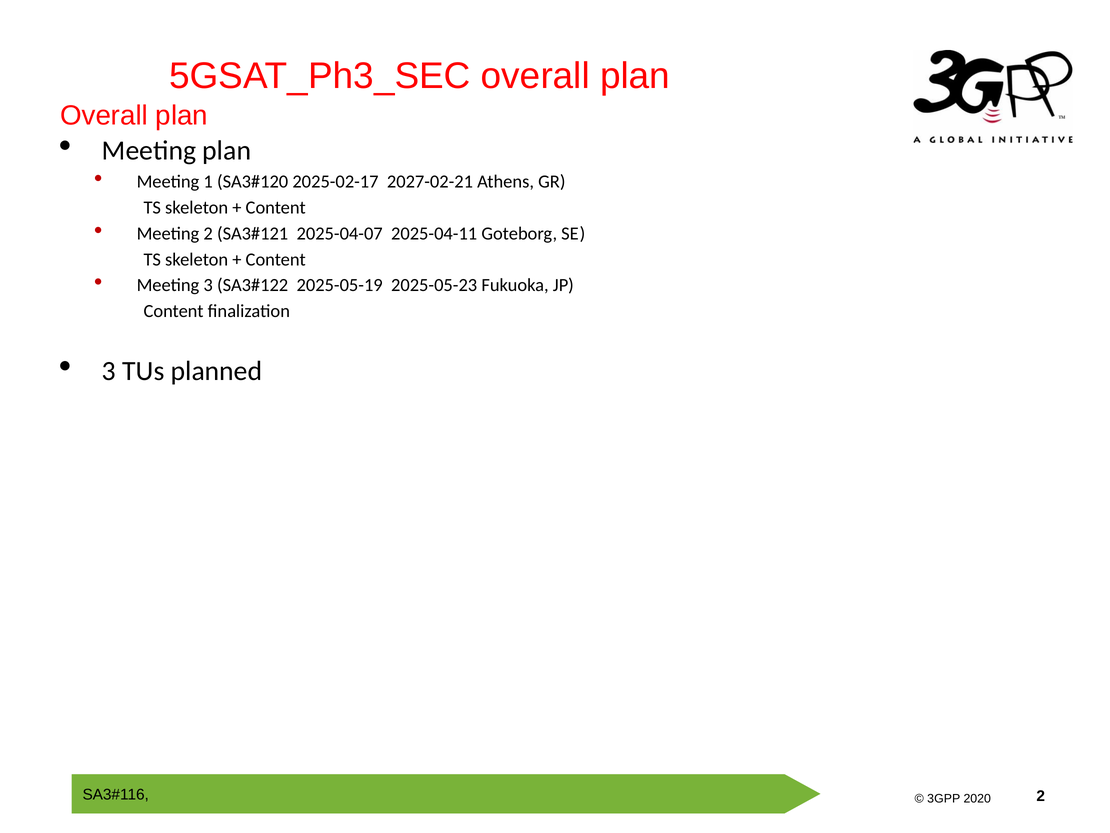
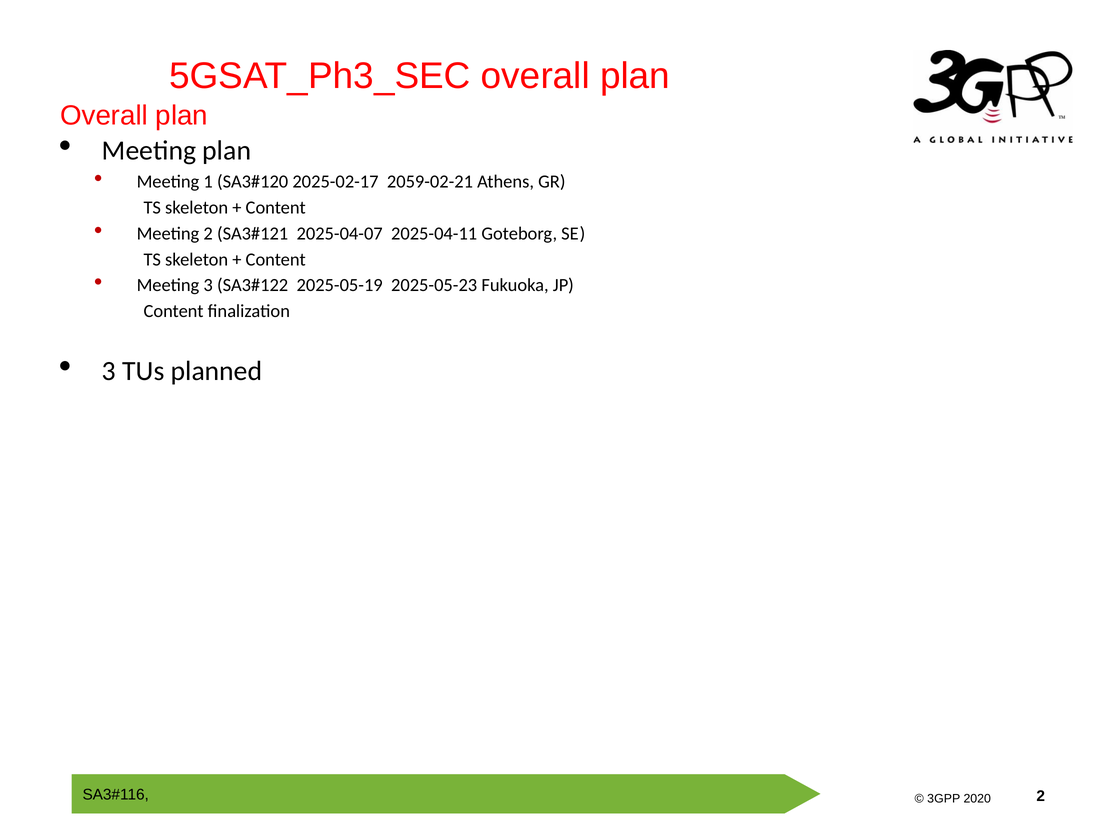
2027-02-21: 2027-02-21 -> 2059-02-21 (430, 182)
